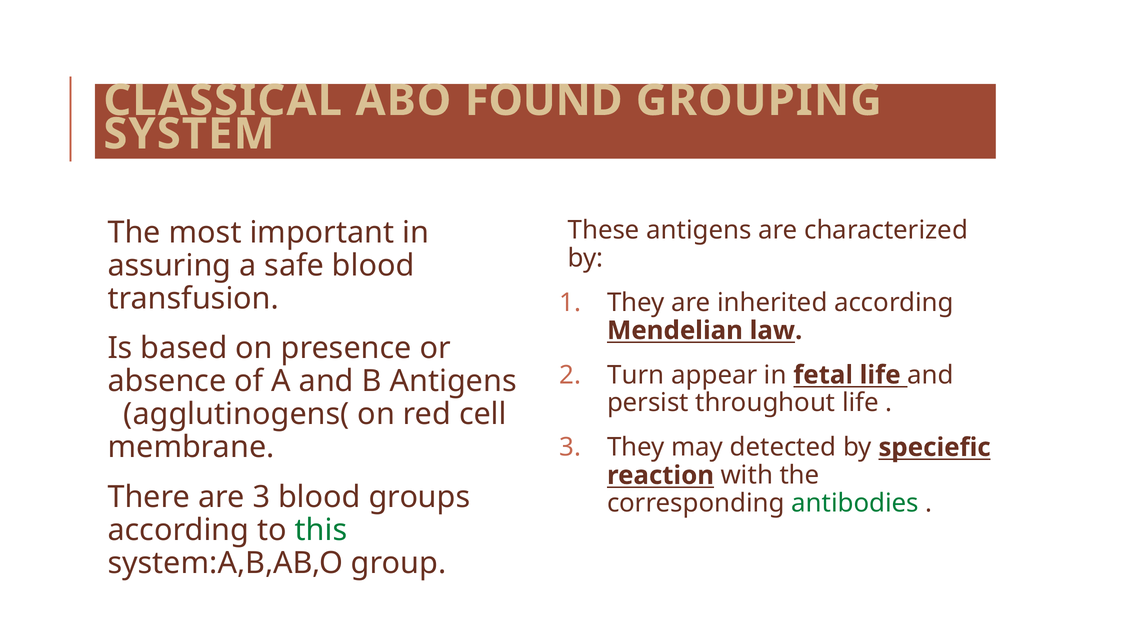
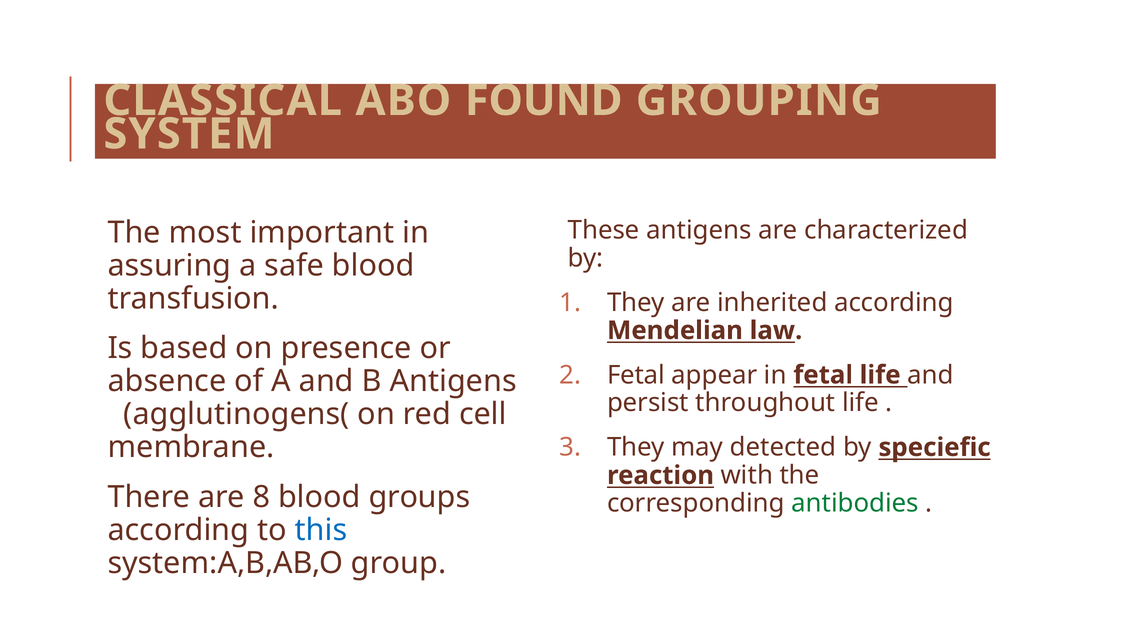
Turn: Turn -> Fetal (636, 375)
are 3: 3 -> 8 (261, 497)
this colour: green -> blue (321, 530)
